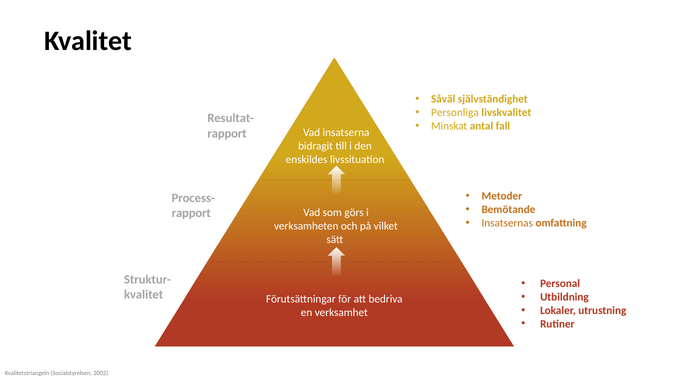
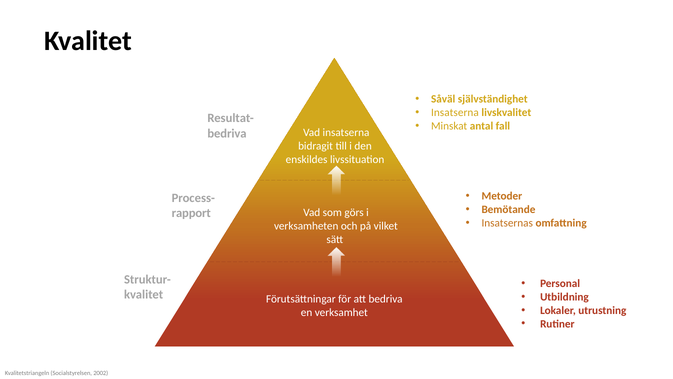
Personliga: Personliga -> Insatserna (455, 112)
rapport: rapport -> bedriva (227, 133)
